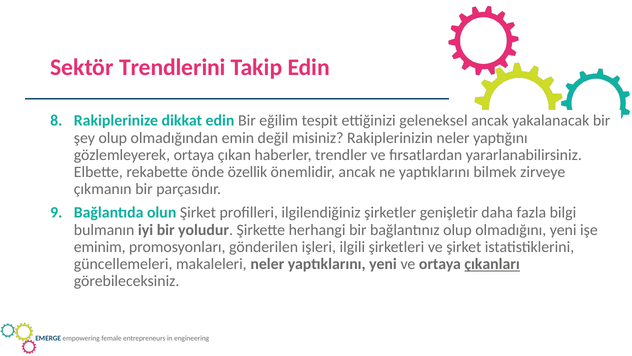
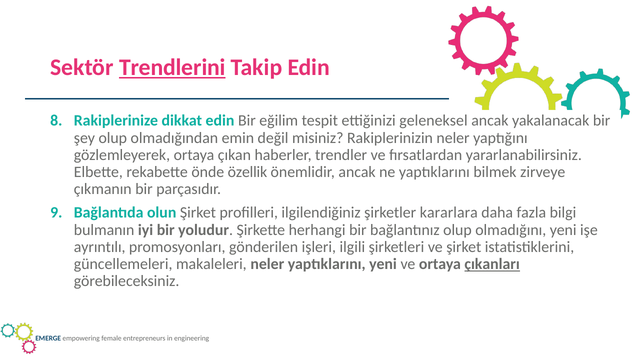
Trendlerini underline: none -> present (172, 67)
genişletir: genişletir -> kararlara (449, 212)
eminim: eminim -> ayrıntılı (100, 247)
